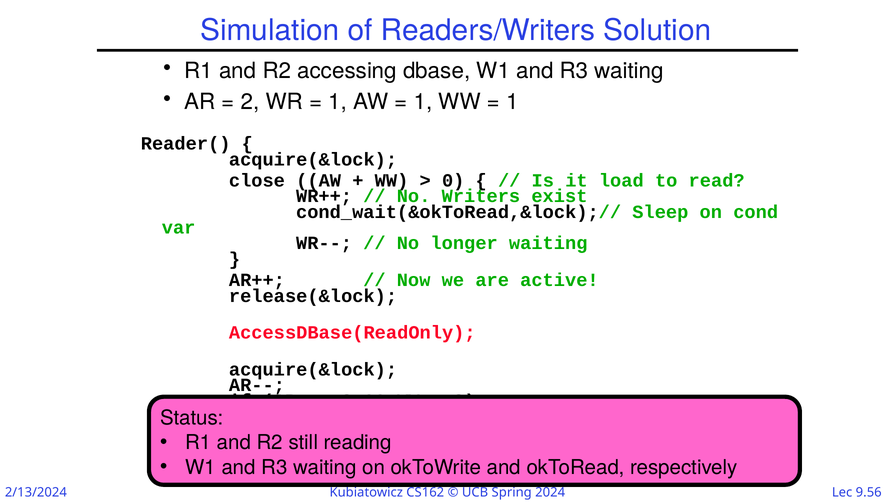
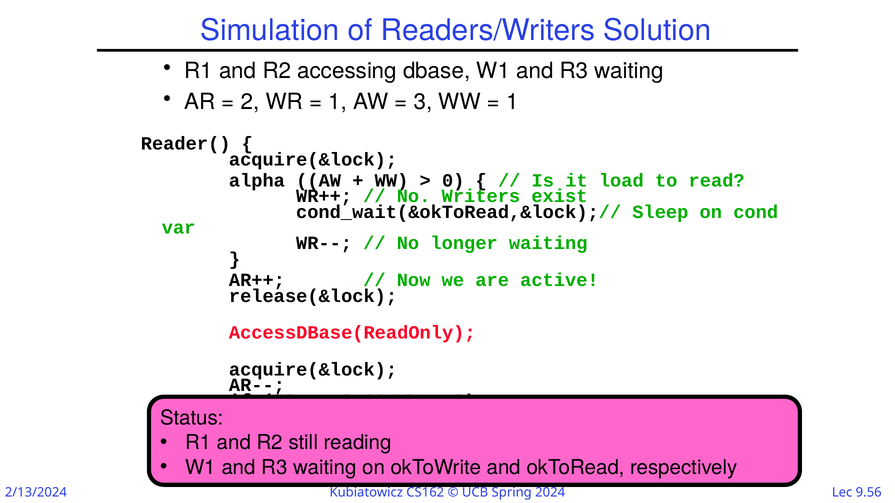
1: 1 -> 3 (423, 102)
close: close -> alpha (257, 181)
